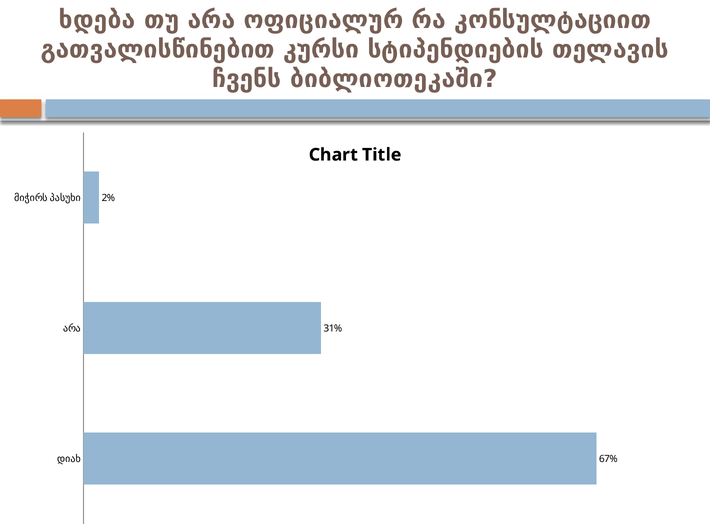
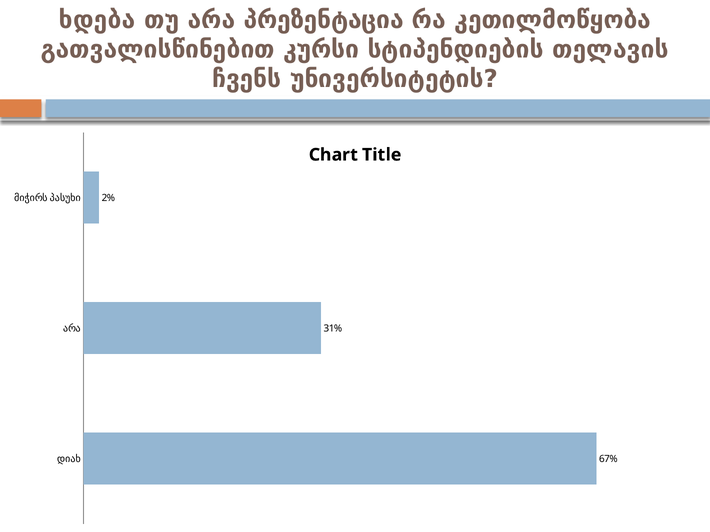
ოფიციალურ: ოფიციალურ -> პრეზენტაცია (324, 20)
კონსულტაციით: კონსულტაციით -> კეთილმოწყობა (553, 20)
ბიბლიოთეკაში: ბიბლიოთეკაში -> უნივერსიტეტის (394, 79)
